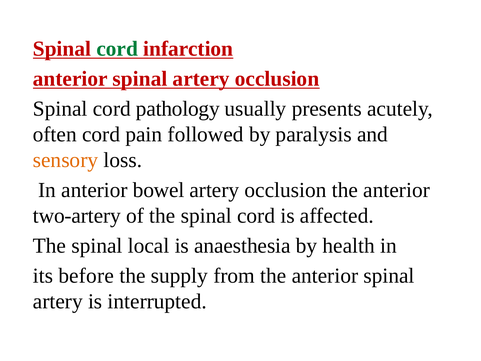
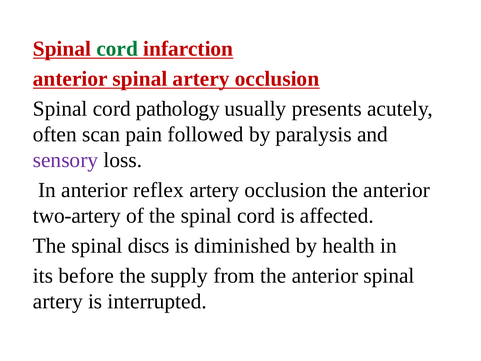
often cord: cord -> scan (101, 134)
sensory colour: orange -> purple (66, 160)
bowel: bowel -> reflex (158, 190)
local: local -> discs (149, 246)
anaesthesia: anaesthesia -> diminished (242, 246)
